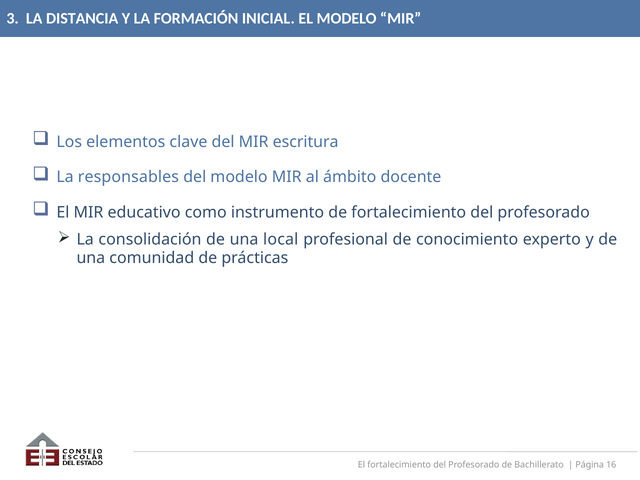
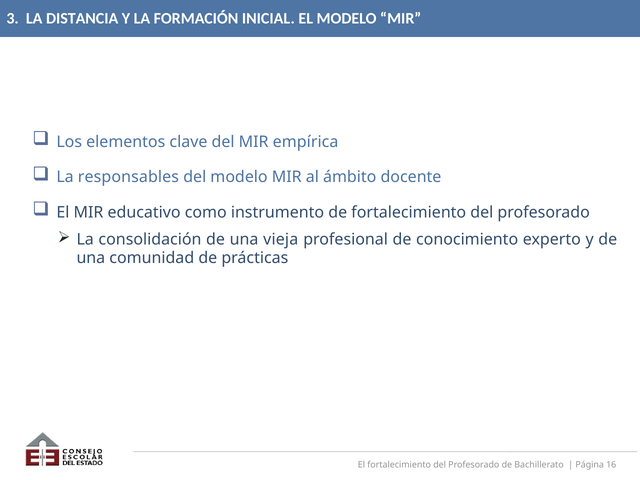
escritura: escritura -> empírica (306, 142)
local: local -> vieja (281, 240)
